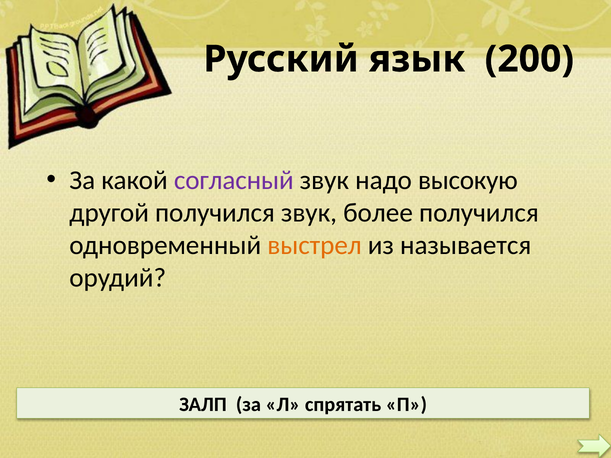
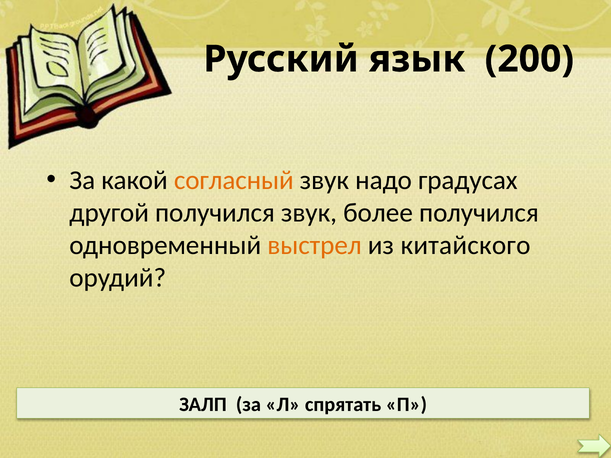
согласный colour: purple -> orange (234, 180)
высокую: высокую -> градусах (468, 180)
называется: называется -> китайского (465, 245)
